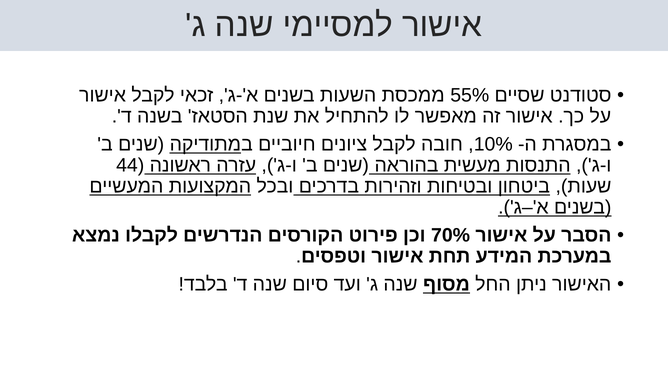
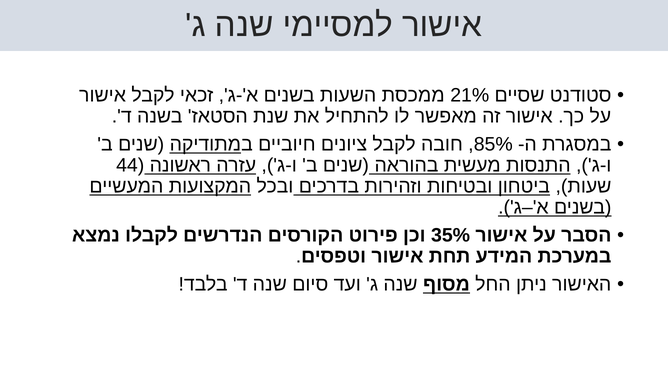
55%: 55% -> 21% (470, 96)
10%: 10% -> 85% (493, 145)
70%: 70% -> 35% (451, 236)
